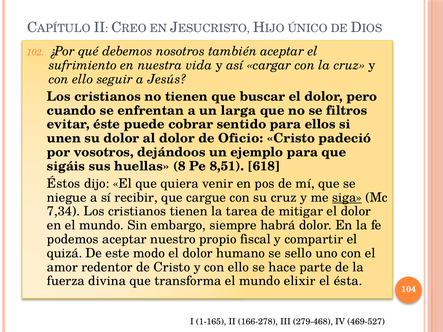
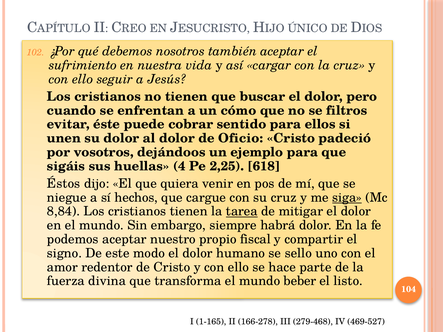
larga: larga -> cómo (238, 111)
8: 8 -> 4 (179, 166)
8,51: 8,51 -> 2,25 (227, 166)
recibir: recibir -> hechos (136, 198)
7,34: 7,34 -> 8,84 (63, 212)
tarea underline: none -> present (242, 212)
quizá: quizá -> signo (64, 253)
elixir: elixir -> beber (300, 281)
ésta: ésta -> listo (348, 281)
